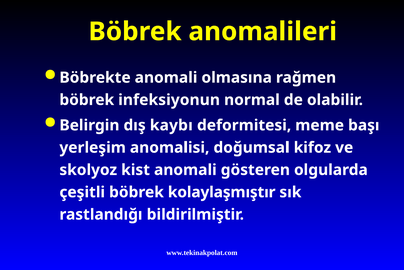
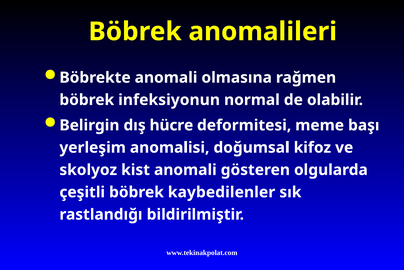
kaybı: kaybı -> hücre (171, 125)
kolaylaşmıştır: kolaylaşmıştır -> kaybedilenler (222, 192)
